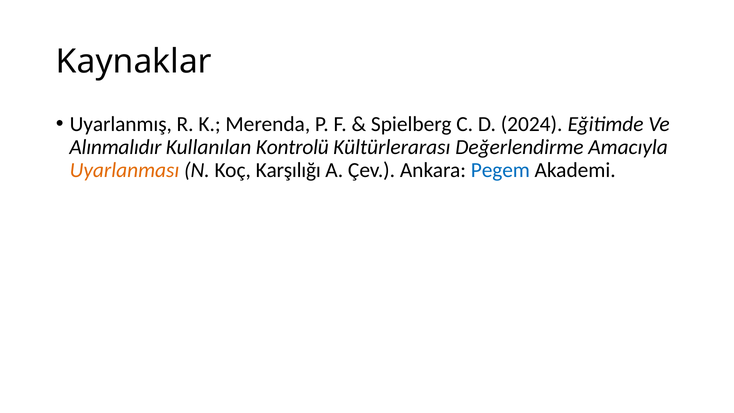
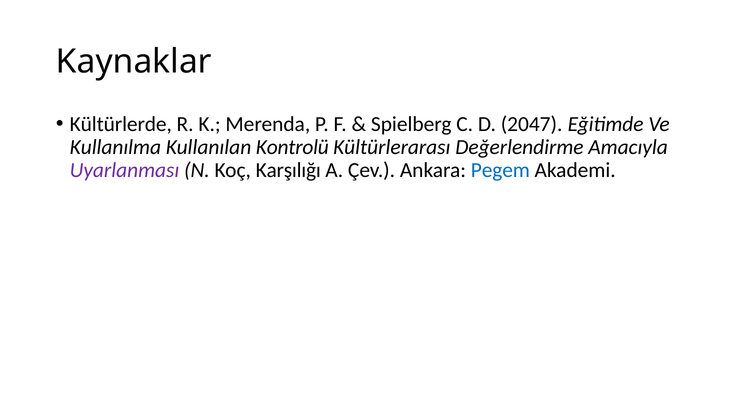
Uyarlanmış: Uyarlanmış -> Kültürlerde (121, 124)
2024: 2024 -> 2047 (532, 124)
Alınmalıdır: Alınmalıdır -> Kullanılma (115, 147)
Uyarlanması colour: orange -> purple (125, 170)
